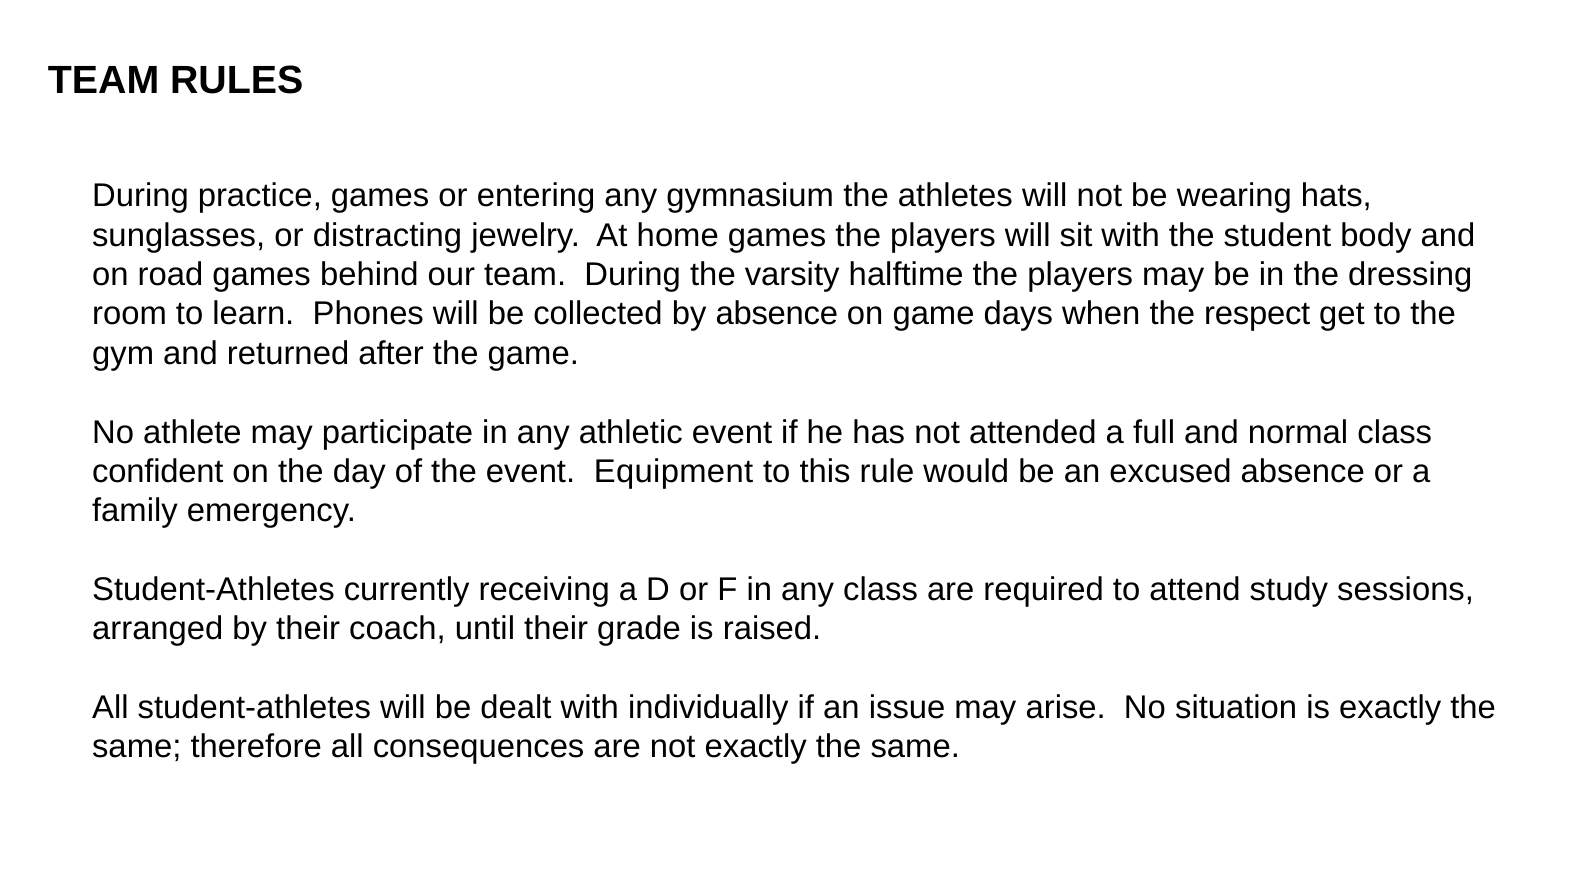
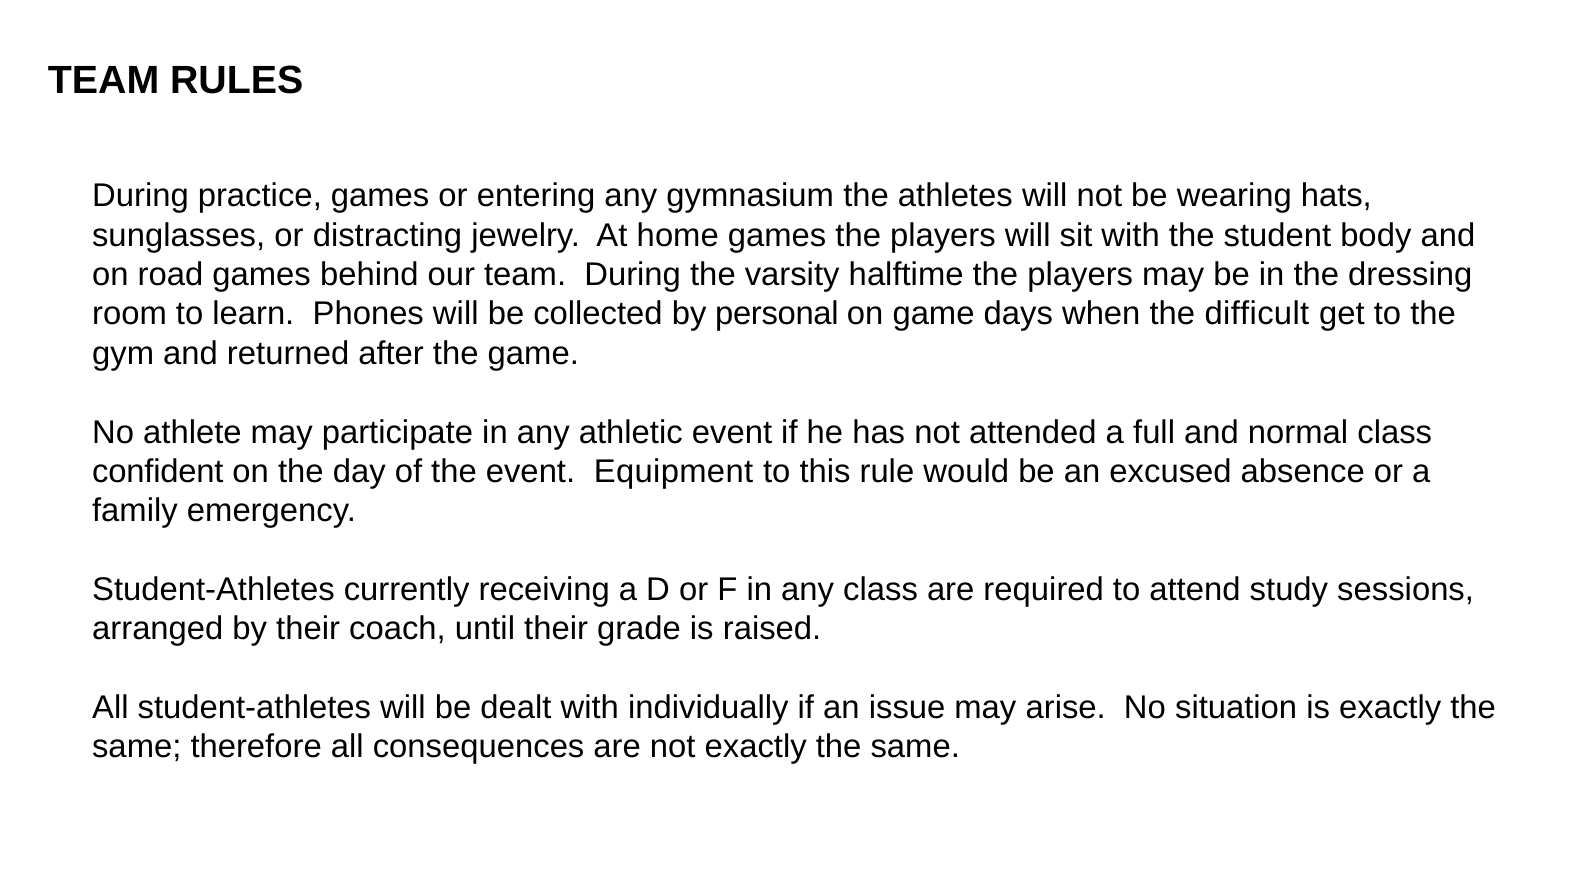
by absence: absence -> personal (777, 314)
respect: respect -> difficult (1257, 314)
